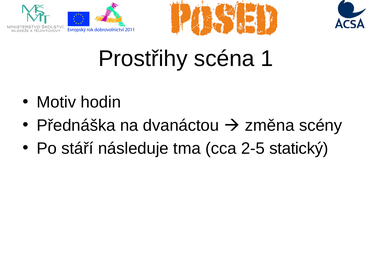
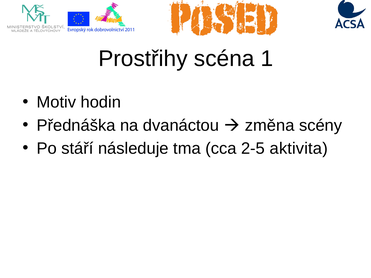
statický: statický -> aktivita (299, 149)
